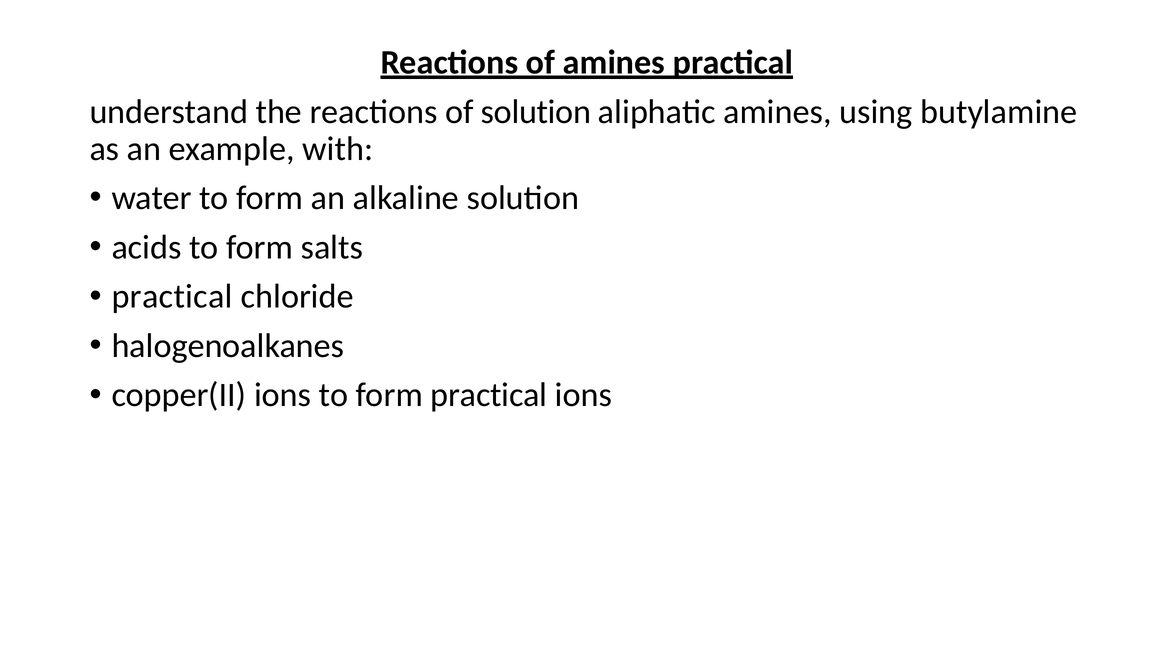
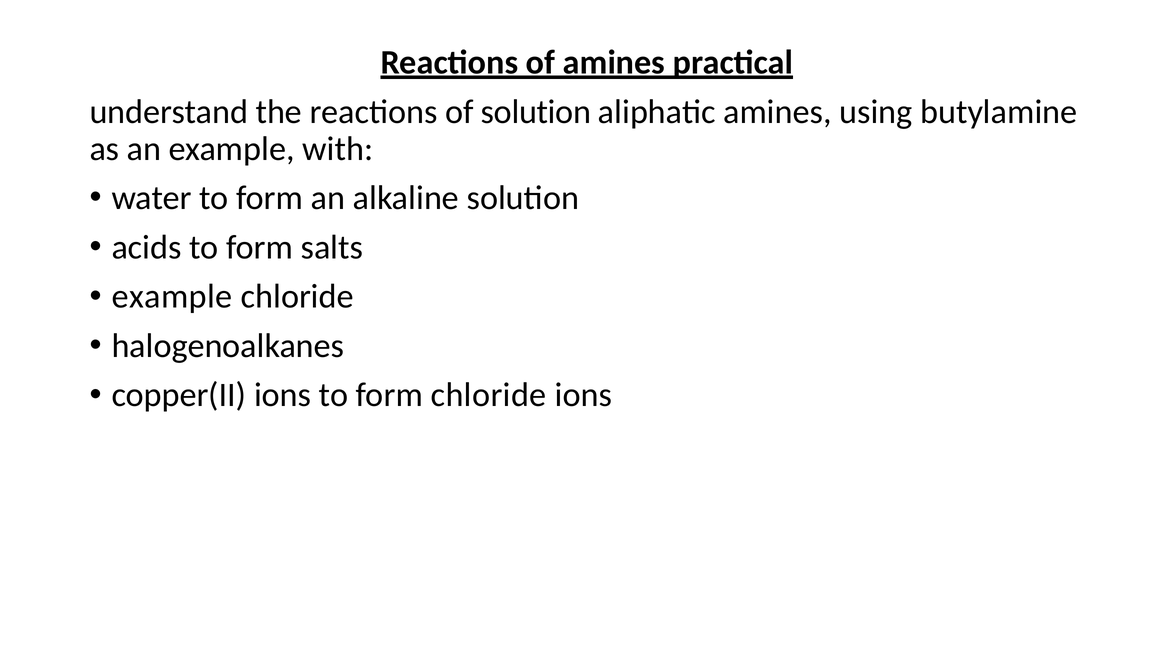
practical: practical -> example (172, 296)
form practical: practical -> chloride (489, 395)
